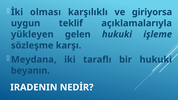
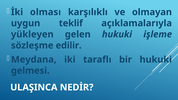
giriyorsa: giriyorsa -> olmayan (152, 12)
karşı: karşı -> edilir (69, 45)
beyanın: beyanın -> gelmesi (30, 71)
IRADENIN: IRADENIN -> ULAŞINCA (34, 87)
